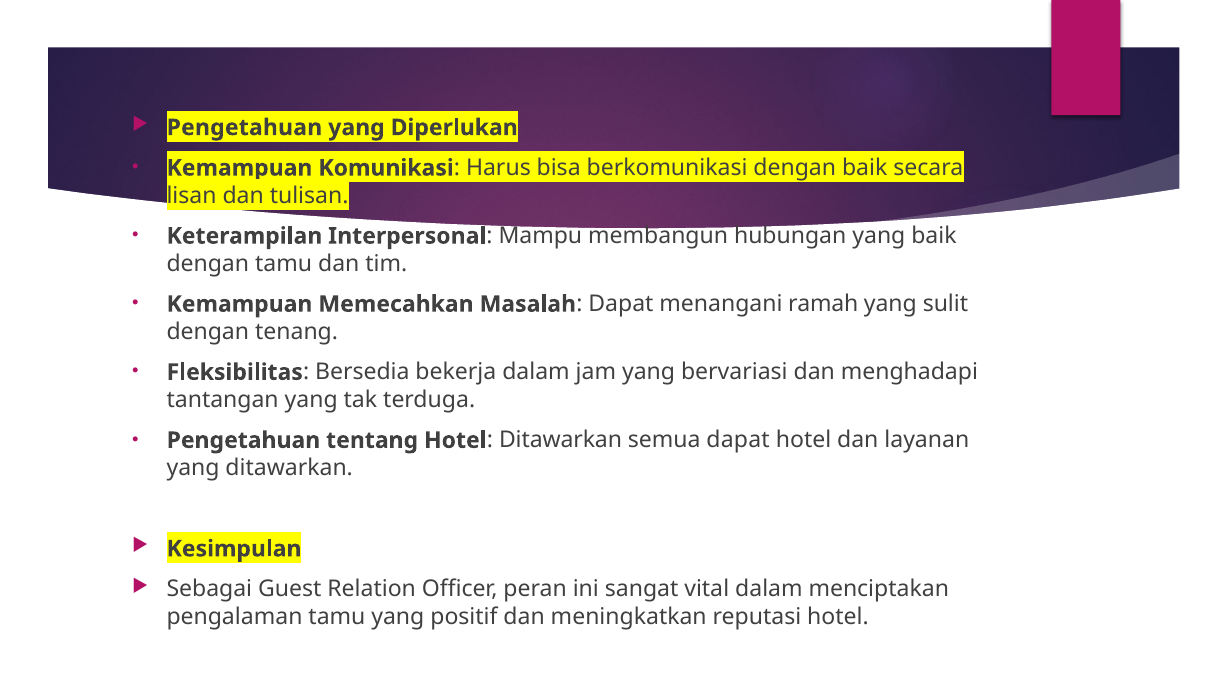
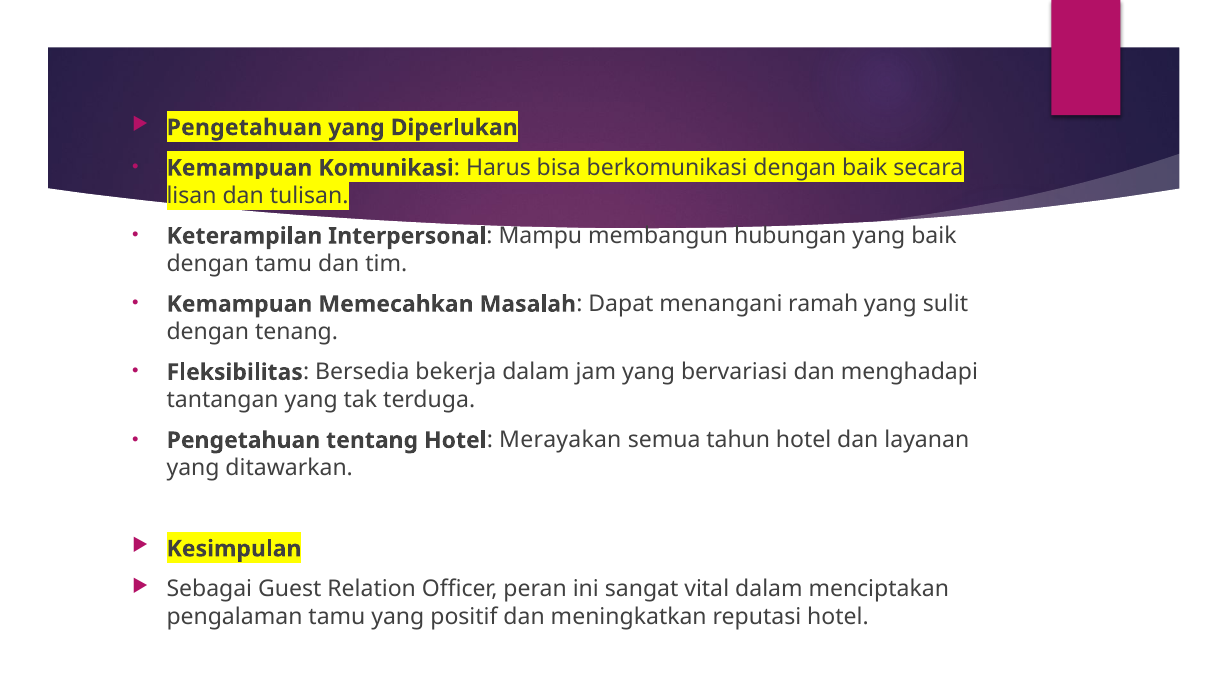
Ditawarkan: Ditawarkan -> Merayakan (560, 440)
semua dapat: dapat -> tahun (738, 440)
